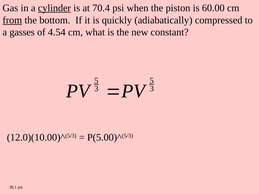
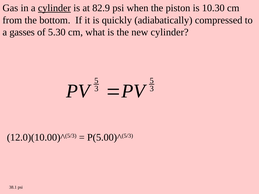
70.4: 70.4 -> 82.9 (101, 8)
60.00: 60.00 -> 10.30 (213, 8)
from underline: present -> none (12, 20)
4.54: 4.54 -> 5.30 (57, 32)
new constant: constant -> cylinder (170, 32)
